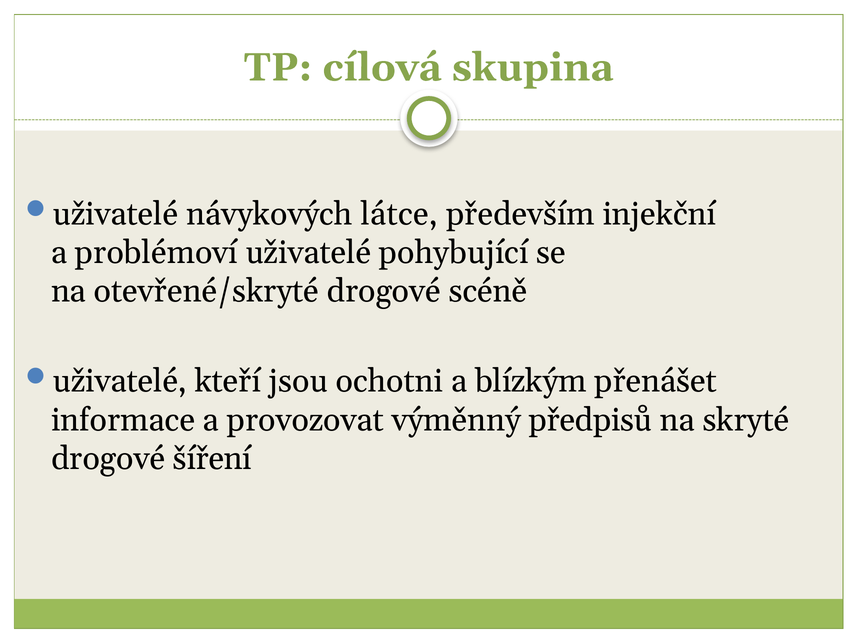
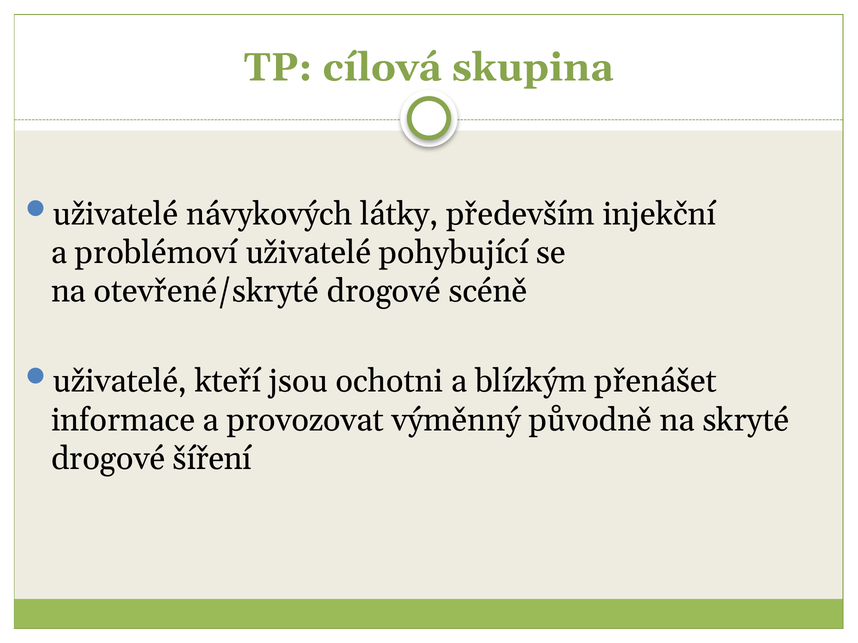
látce: látce -> látky (399, 214)
předpisů: předpisů -> původně (590, 420)
